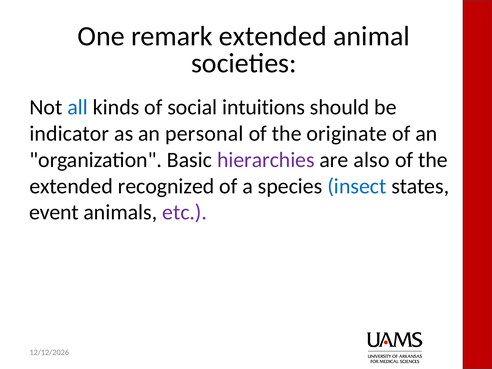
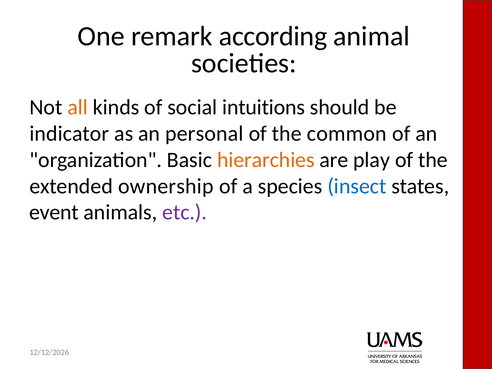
remark extended: extended -> according (273, 36)
all colour: blue -> orange (78, 107)
originate: originate -> common (347, 134)
hierarchies colour: purple -> orange (266, 160)
also: also -> play (372, 160)
recognized: recognized -> ownership (166, 186)
